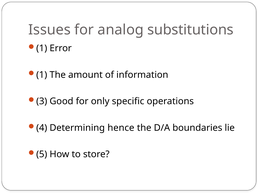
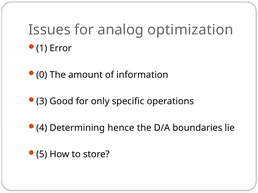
substitutions: substitutions -> optimization (190, 30)
1: 1 -> 0 (42, 75)
